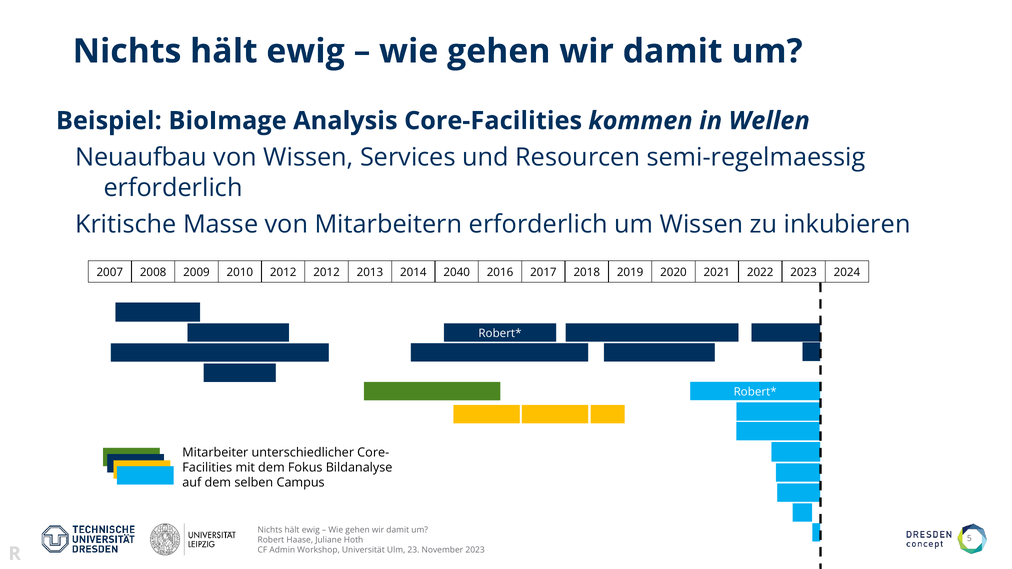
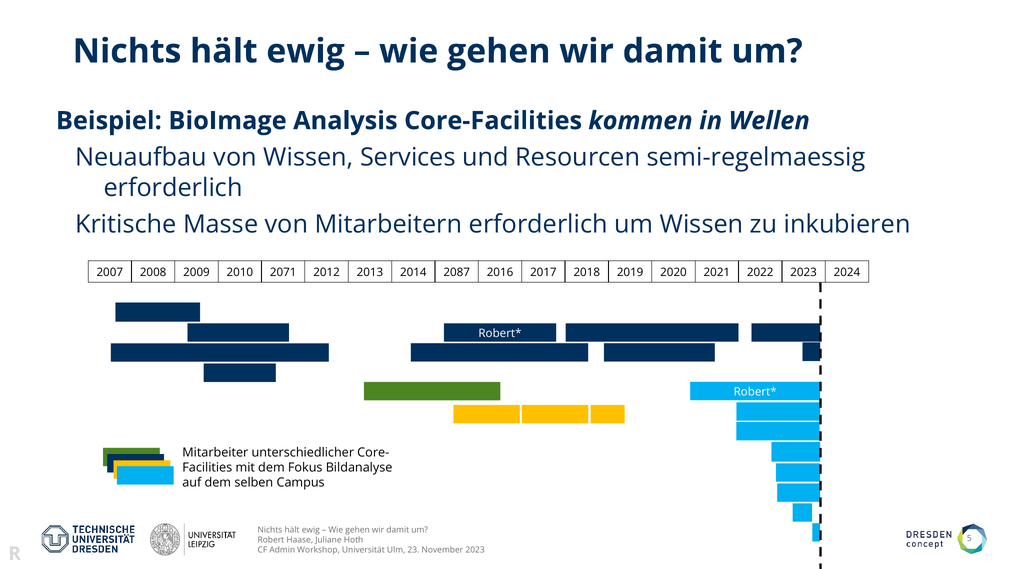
2010 2012: 2012 -> 2071 (283, 272)
2040: 2040 -> 2087 (457, 272)
